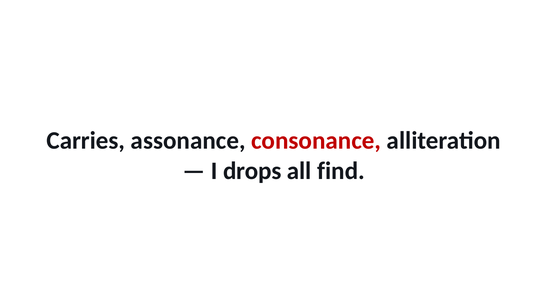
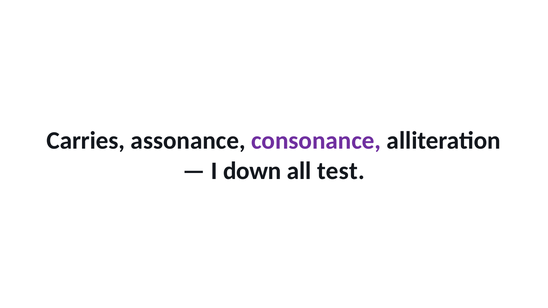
consonance colour: red -> purple (316, 141)
drops: drops -> down (252, 171)
find: find -> test (341, 171)
